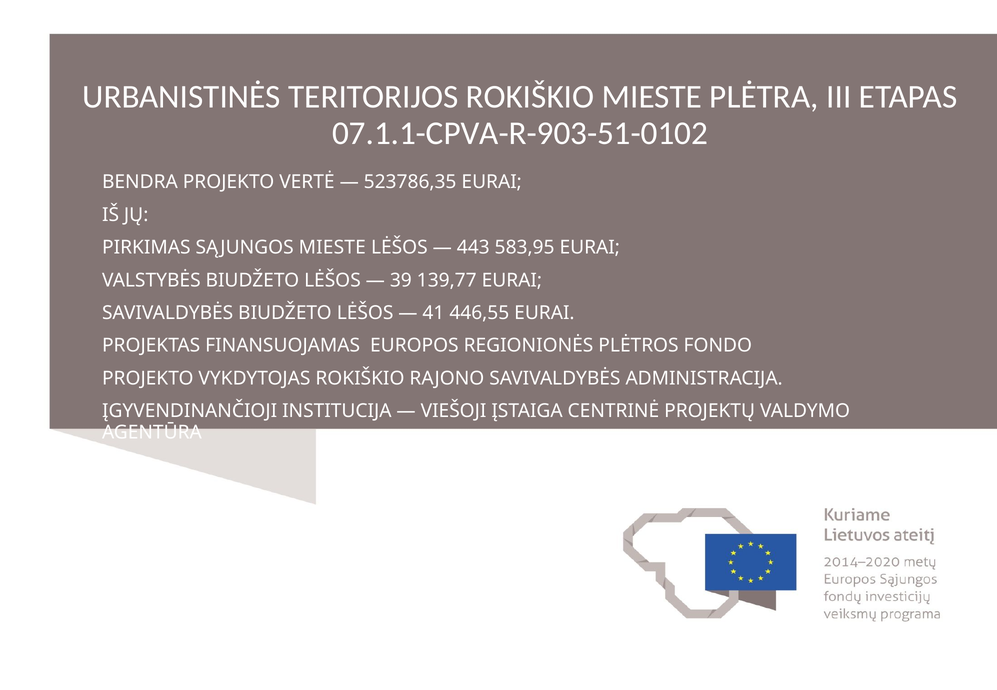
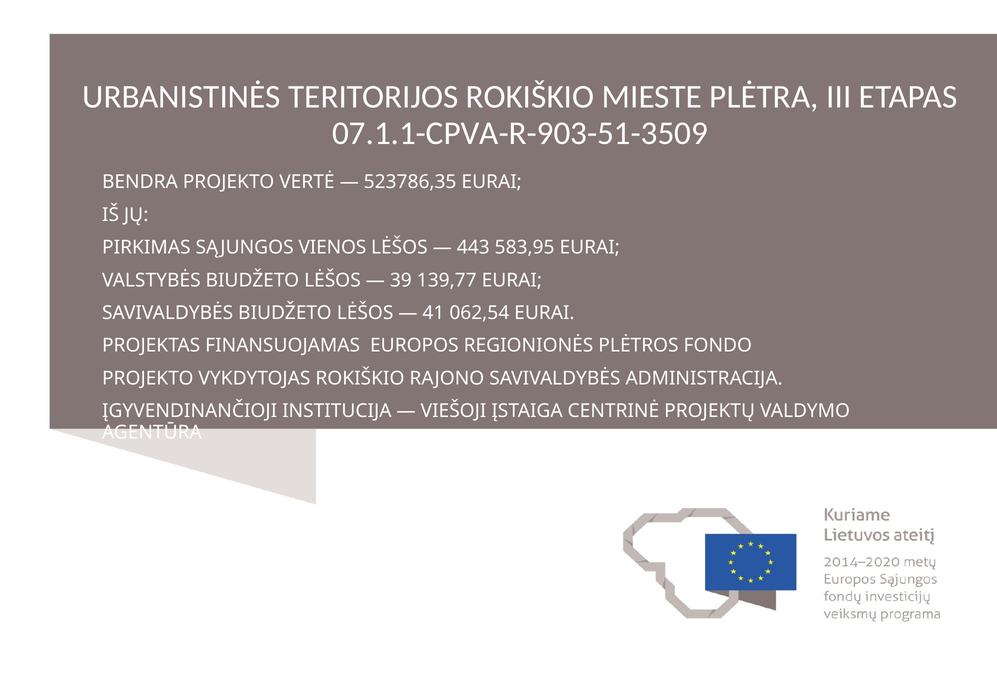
07.1.1-CPVA-R-903-51-0102: 07.1.1-CPVA-R-903-51-0102 -> 07.1.1-CPVA-R-903-51-3509 (520, 133)
SĄJUNGOS MIESTE: MIESTE -> VIENOS (332, 248)
446,55: 446,55 -> 062,54 (479, 313)
